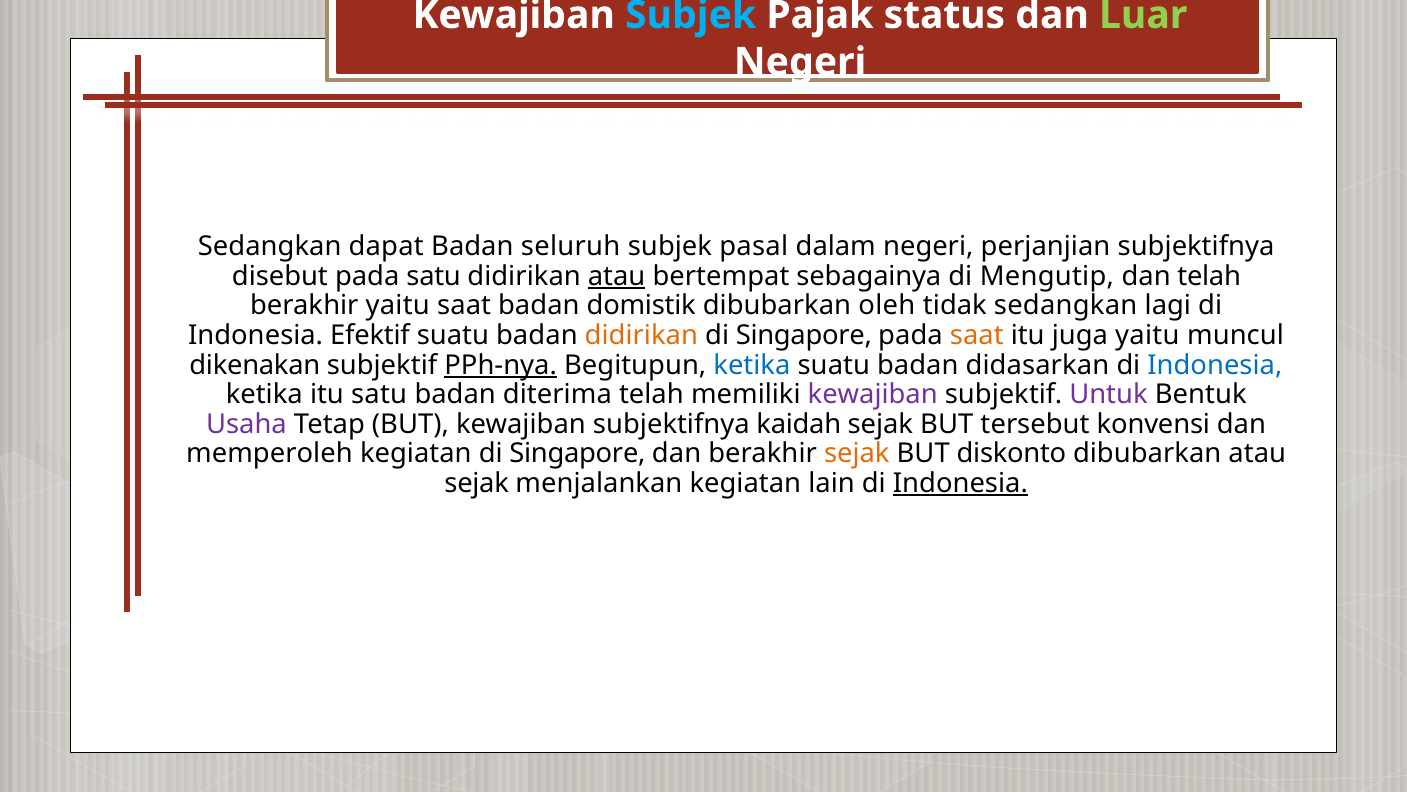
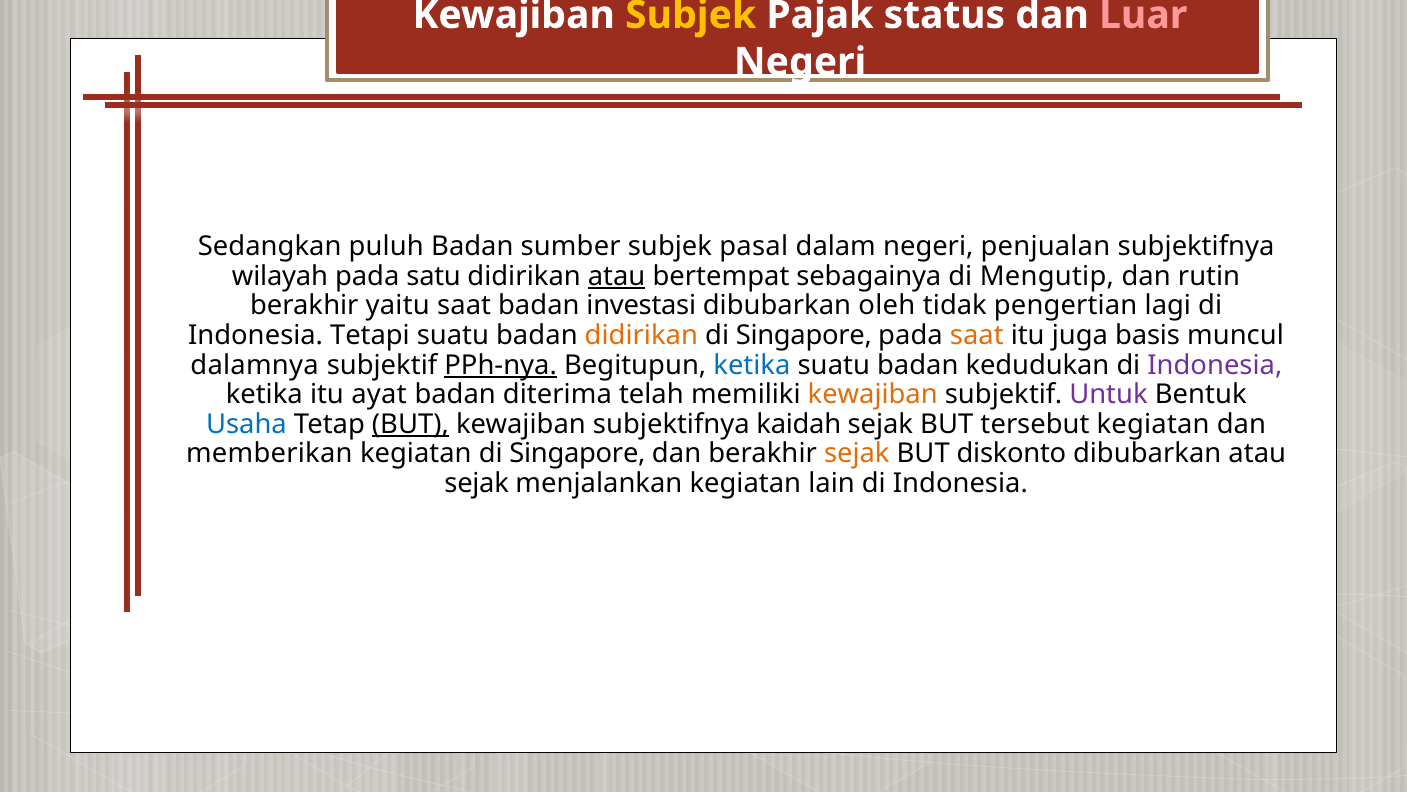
Subjek colour: light blue -> yellow (691, 15)
Luar colour: light green -> pink (1143, 15)
dapat: dapat -> puluh (386, 247)
seluruh: seluruh -> sumber (571, 247)
perjanjian: perjanjian -> penjualan (1045, 247)
disebut: disebut -> wilayah (280, 276)
dan telah: telah -> rutin (1209, 276)
domistik: domistik -> investasi (641, 306)
tidak sedangkan: sedangkan -> pengertian (1066, 306)
Efektif: Efektif -> Tetapi (370, 335)
juga yaitu: yaitu -> basis (1148, 335)
dikenakan: dikenakan -> dalamnya (255, 365)
didasarkan: didasarkan -> kedudukan (1037, 365)
Indonesia colour: blue -> purple (1215, 365)
itu satu: satu -> ayat (379, 394)
kewajiban colour: purple -> orange (873, 394)
Usaha colour: purple -> blue (246, 424)
BUT underline: none -> present (410, 424)
tersebut konvensi: konvensi -> kegiatan (1153, 424)
memperoleh: memperoleh -> memberikan (269, 454)
Indonesia underline: present -> none (960, 483)
